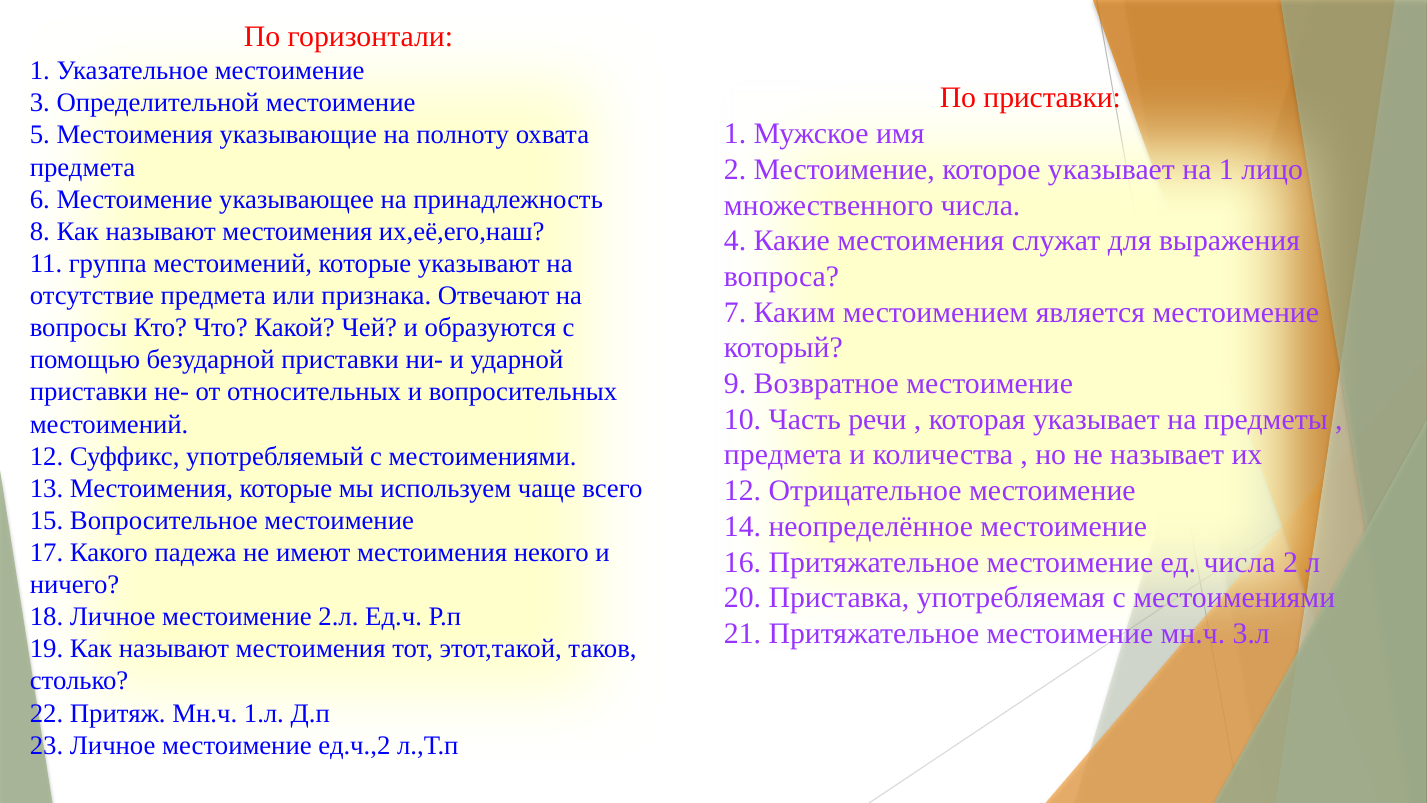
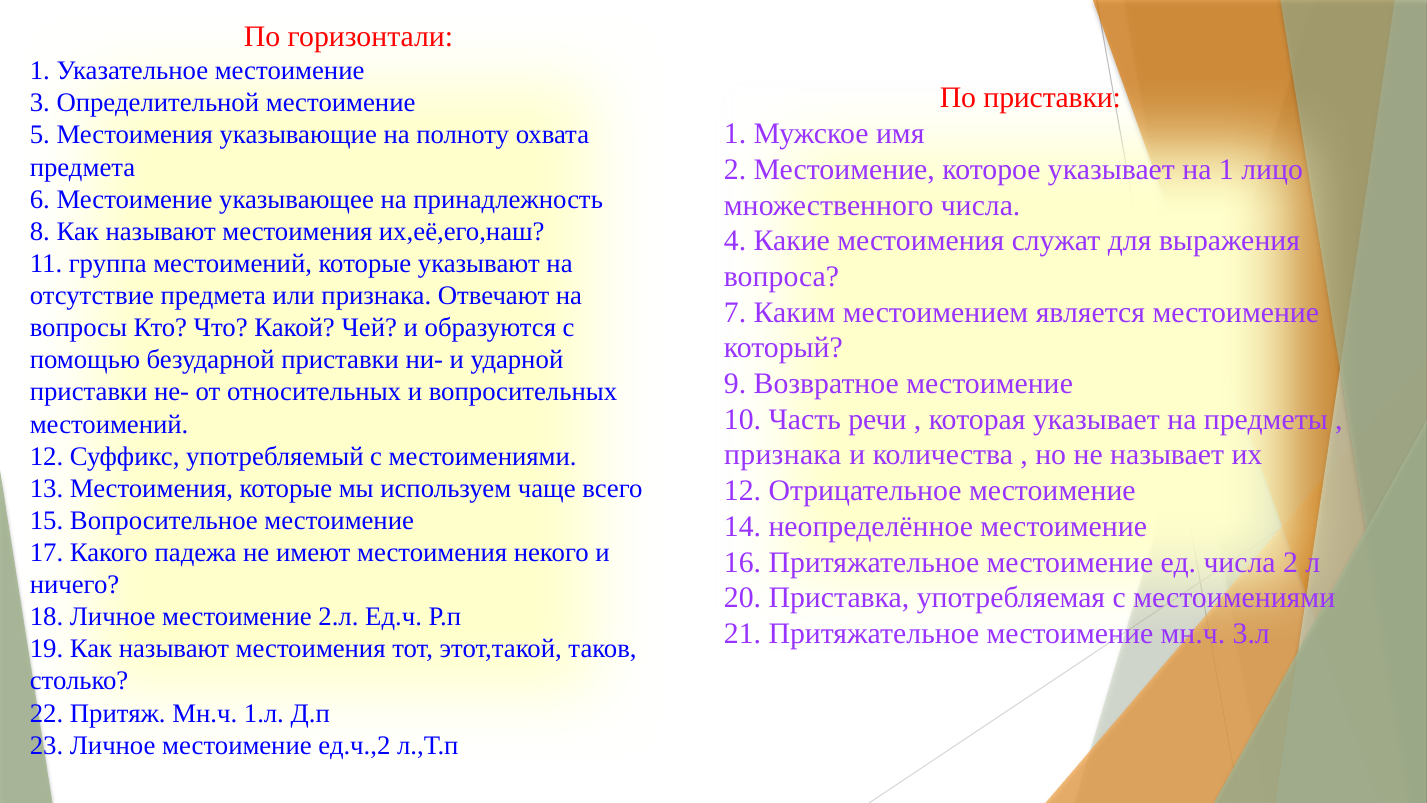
предмета: предмета -> признака (783, 455)
